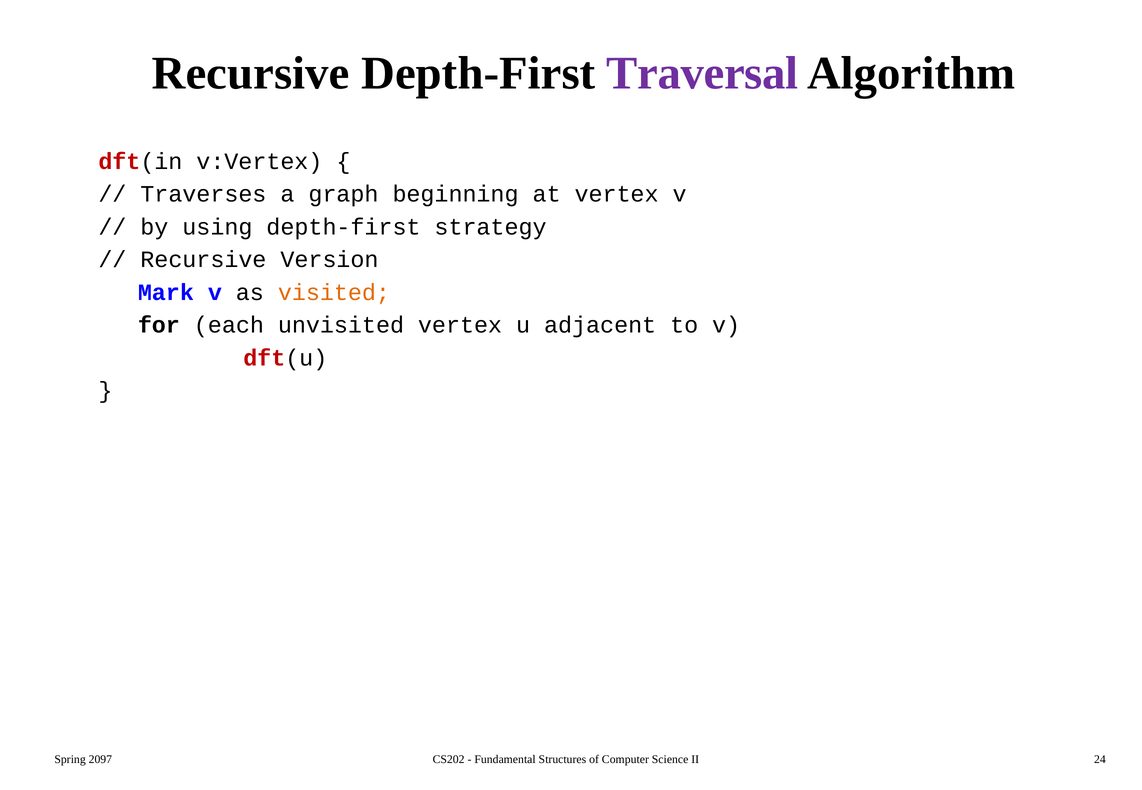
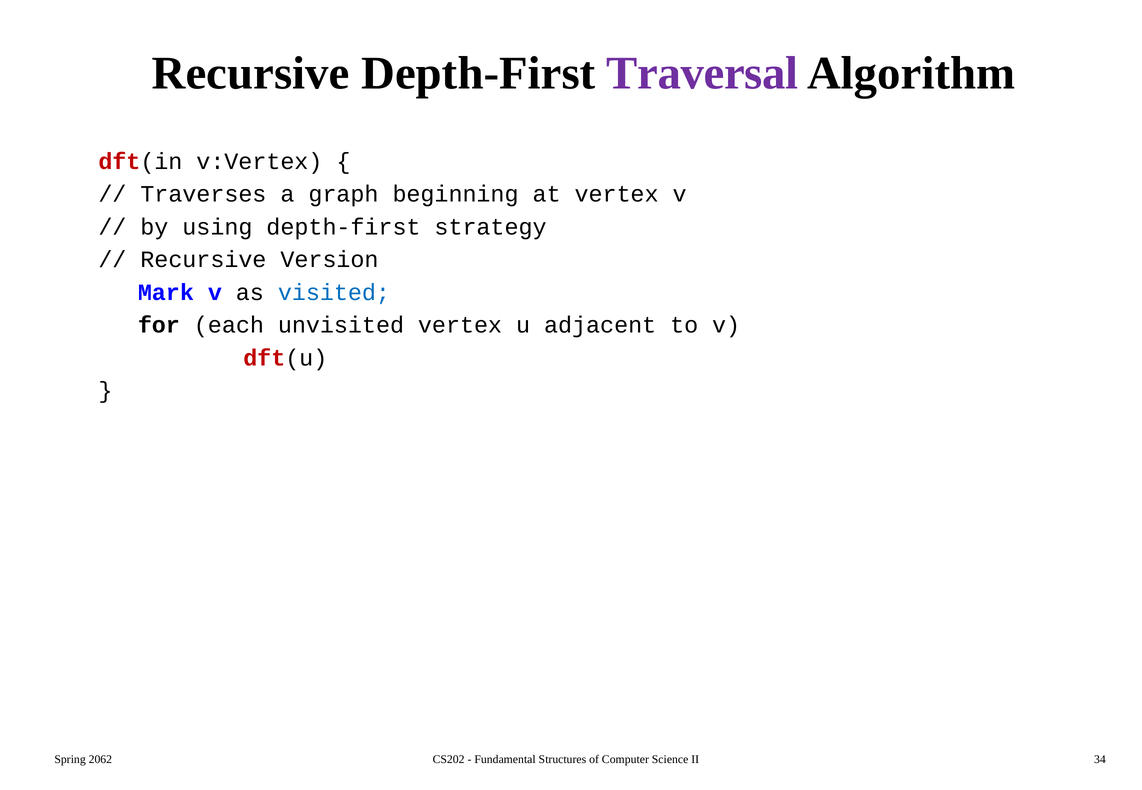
visited colour: orange -> blue (334, 293)
2097: 2097 -> 2062 (100, 760)
24: 24 -> 34 (1100, 760)
